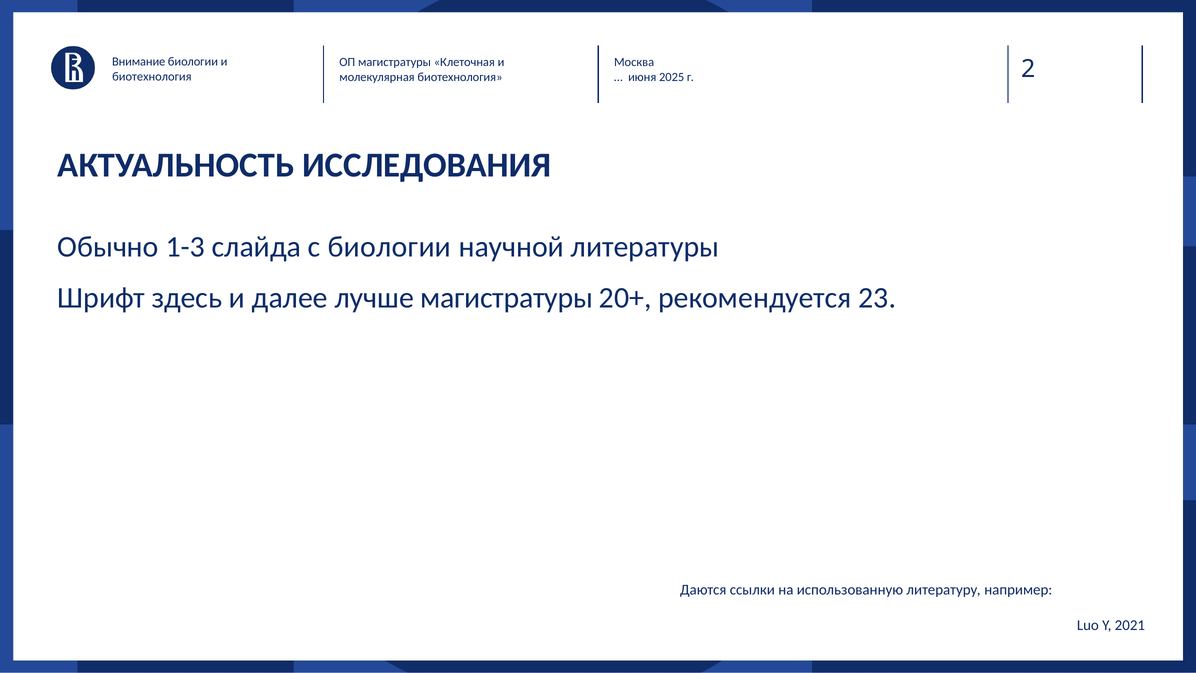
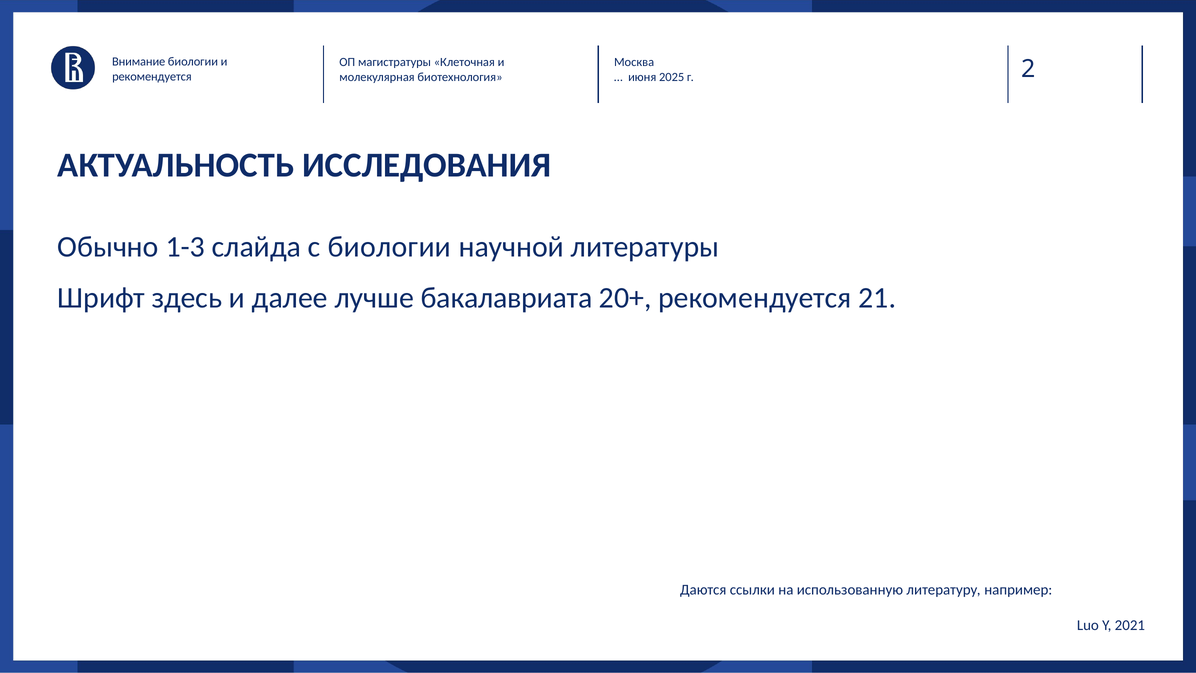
биотехнология: биотехнология -> рекомендуется (152, 76)
лучше магистратуры: магистратуры -> бакалавриата (507, 298)
23: 23 -> 21 (877, 298)
